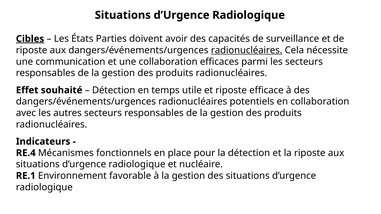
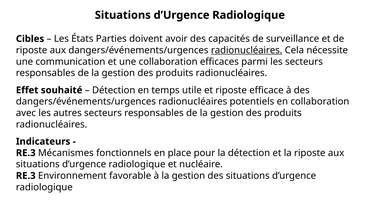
Cibles underline: present -> none (30, 39)
RE.4: RE.4 -> RE.3 (26, 153)
RE.1: RE.1 -> RE.3 (26, 176)
